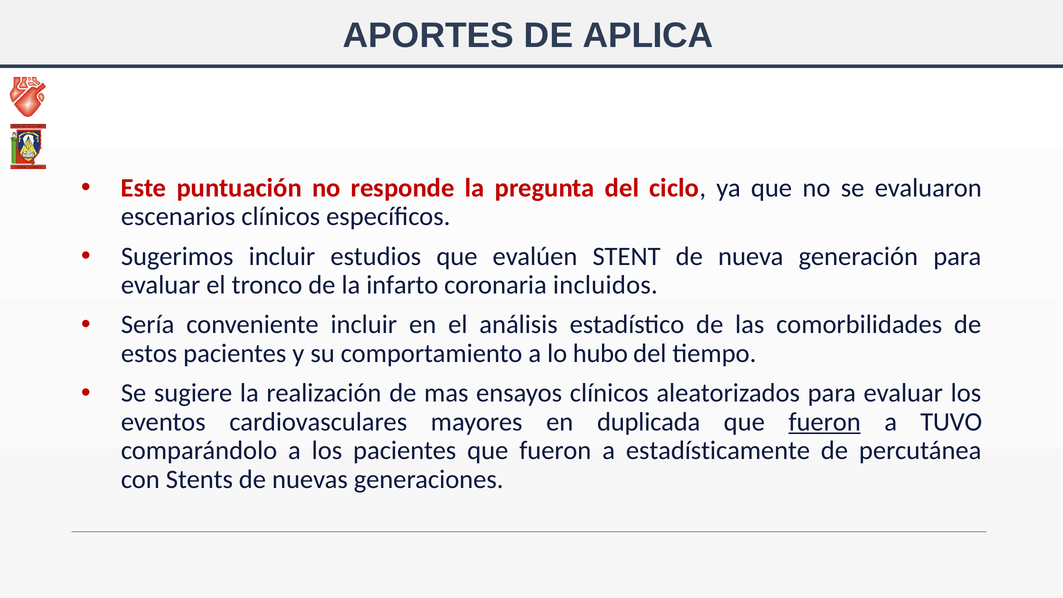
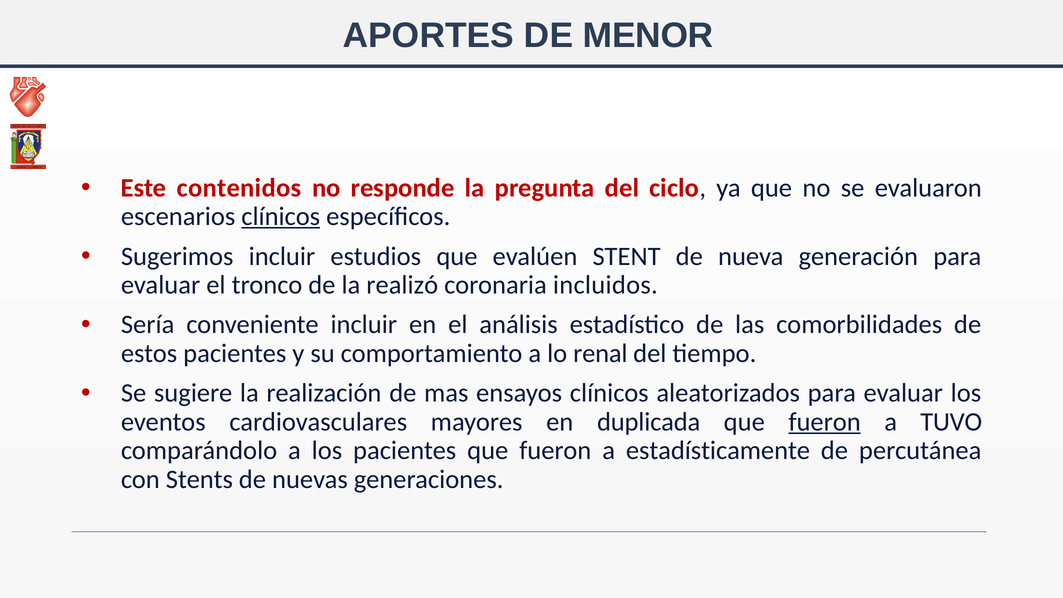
APLICA: APLICA -> MENOR (648, 36)
puntuación: puntuación -> contenidos (239, 188)
clínicos underline: none -> present (281, 216)
infarto: infarto -> realizó (402, 285)
hubo: hubo -> renal (600, 353)
